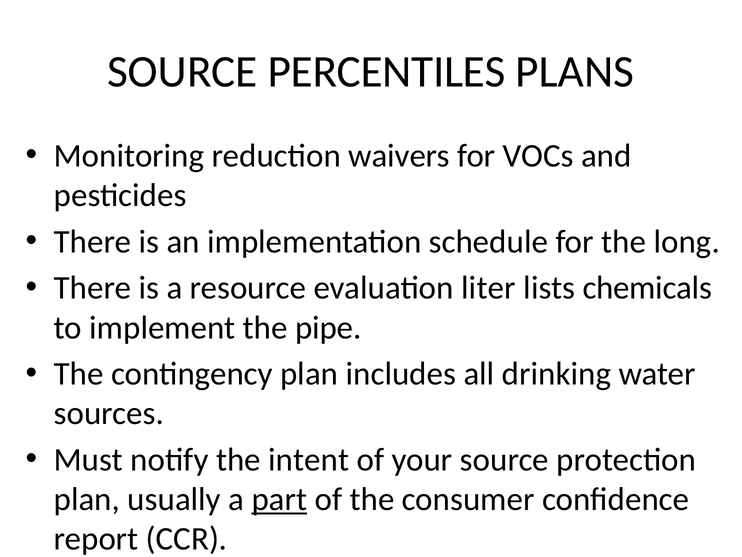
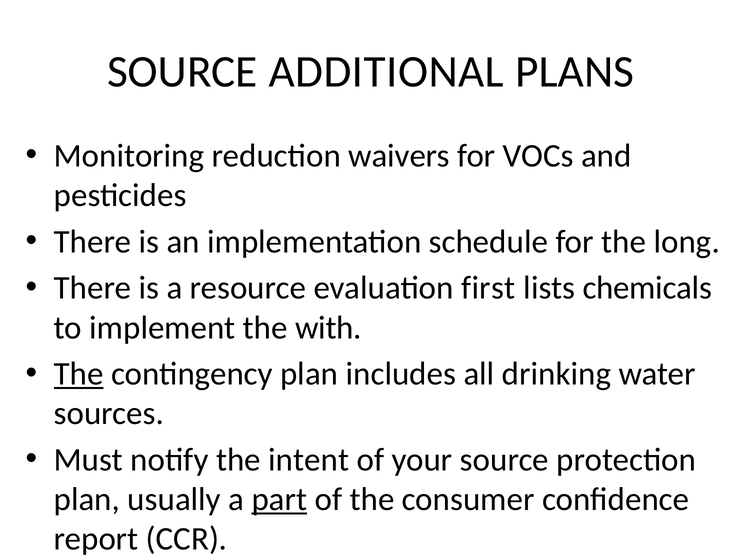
PERCENTILES: PERCENTILES -> ADDITIONAL (386, 72)
liter: liter -> first (488, 288)
pipe: pipe -> with (328, 327)
The underline: none -> present (79, 374)
